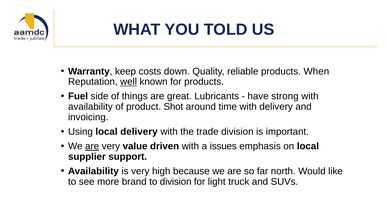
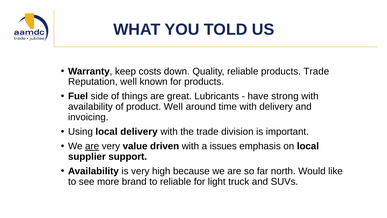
products When: When -> Trade (316, 71)
well underline: present -> none (129, 82)
product Shot: Shot -> Well (173, 107)
to division: division -> reliable (176, 181)
